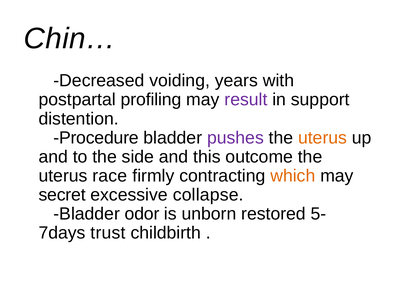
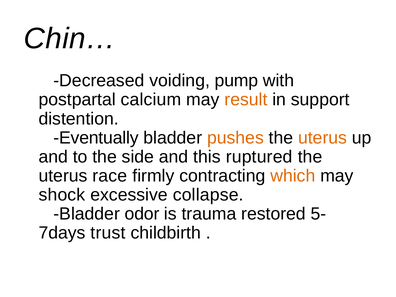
years: years -> pump (236, 81)
profiling: profiling -> calcium (151, 100)
result colour: purple -> orange (246, 100)
Procedure: Procedure -> Eventually (96, 138)
pushes colour: purple -> orange (235, 138)
outcome: outcome -> ruptured (259, 157)
secret: secret -> shock (62, 195)
unborn: unborn -> trauma (209, 214)
